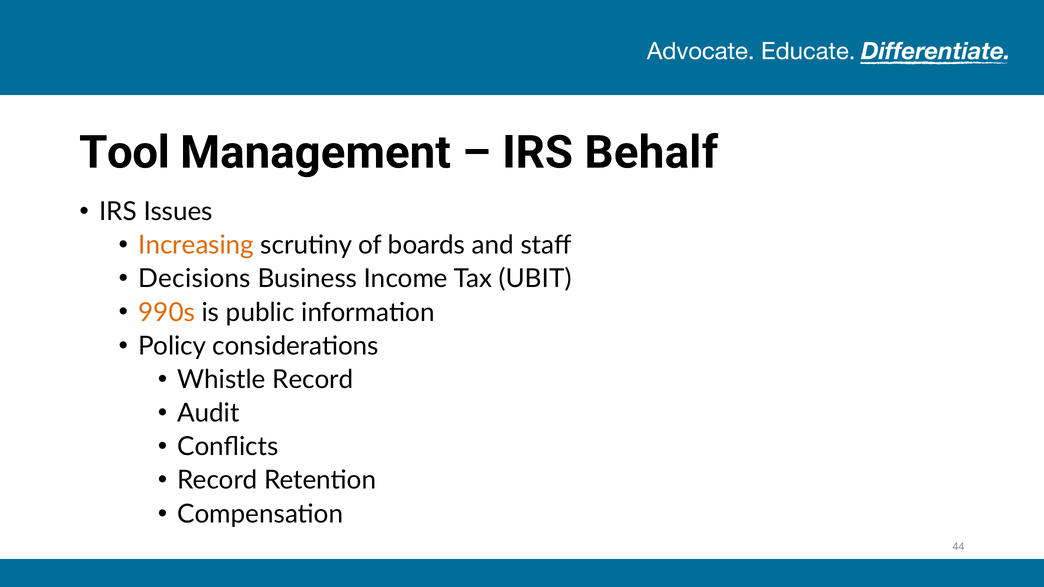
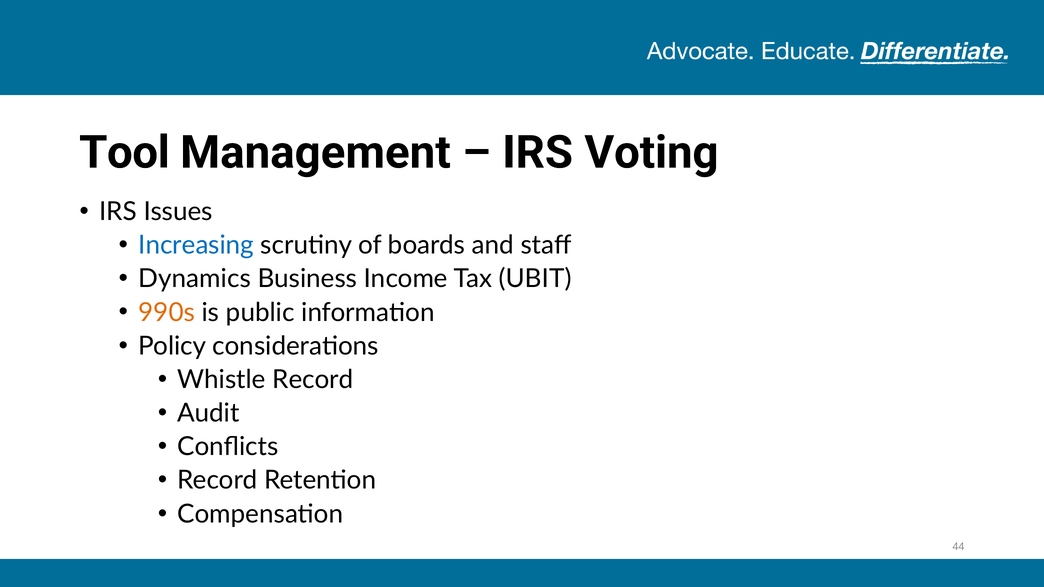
Behalf: Behalf -> Voting (651, 153)
Increasing colour: orange -> blue (196, 245)
Decisions: Decisions -> Dynamics (195, 279)
